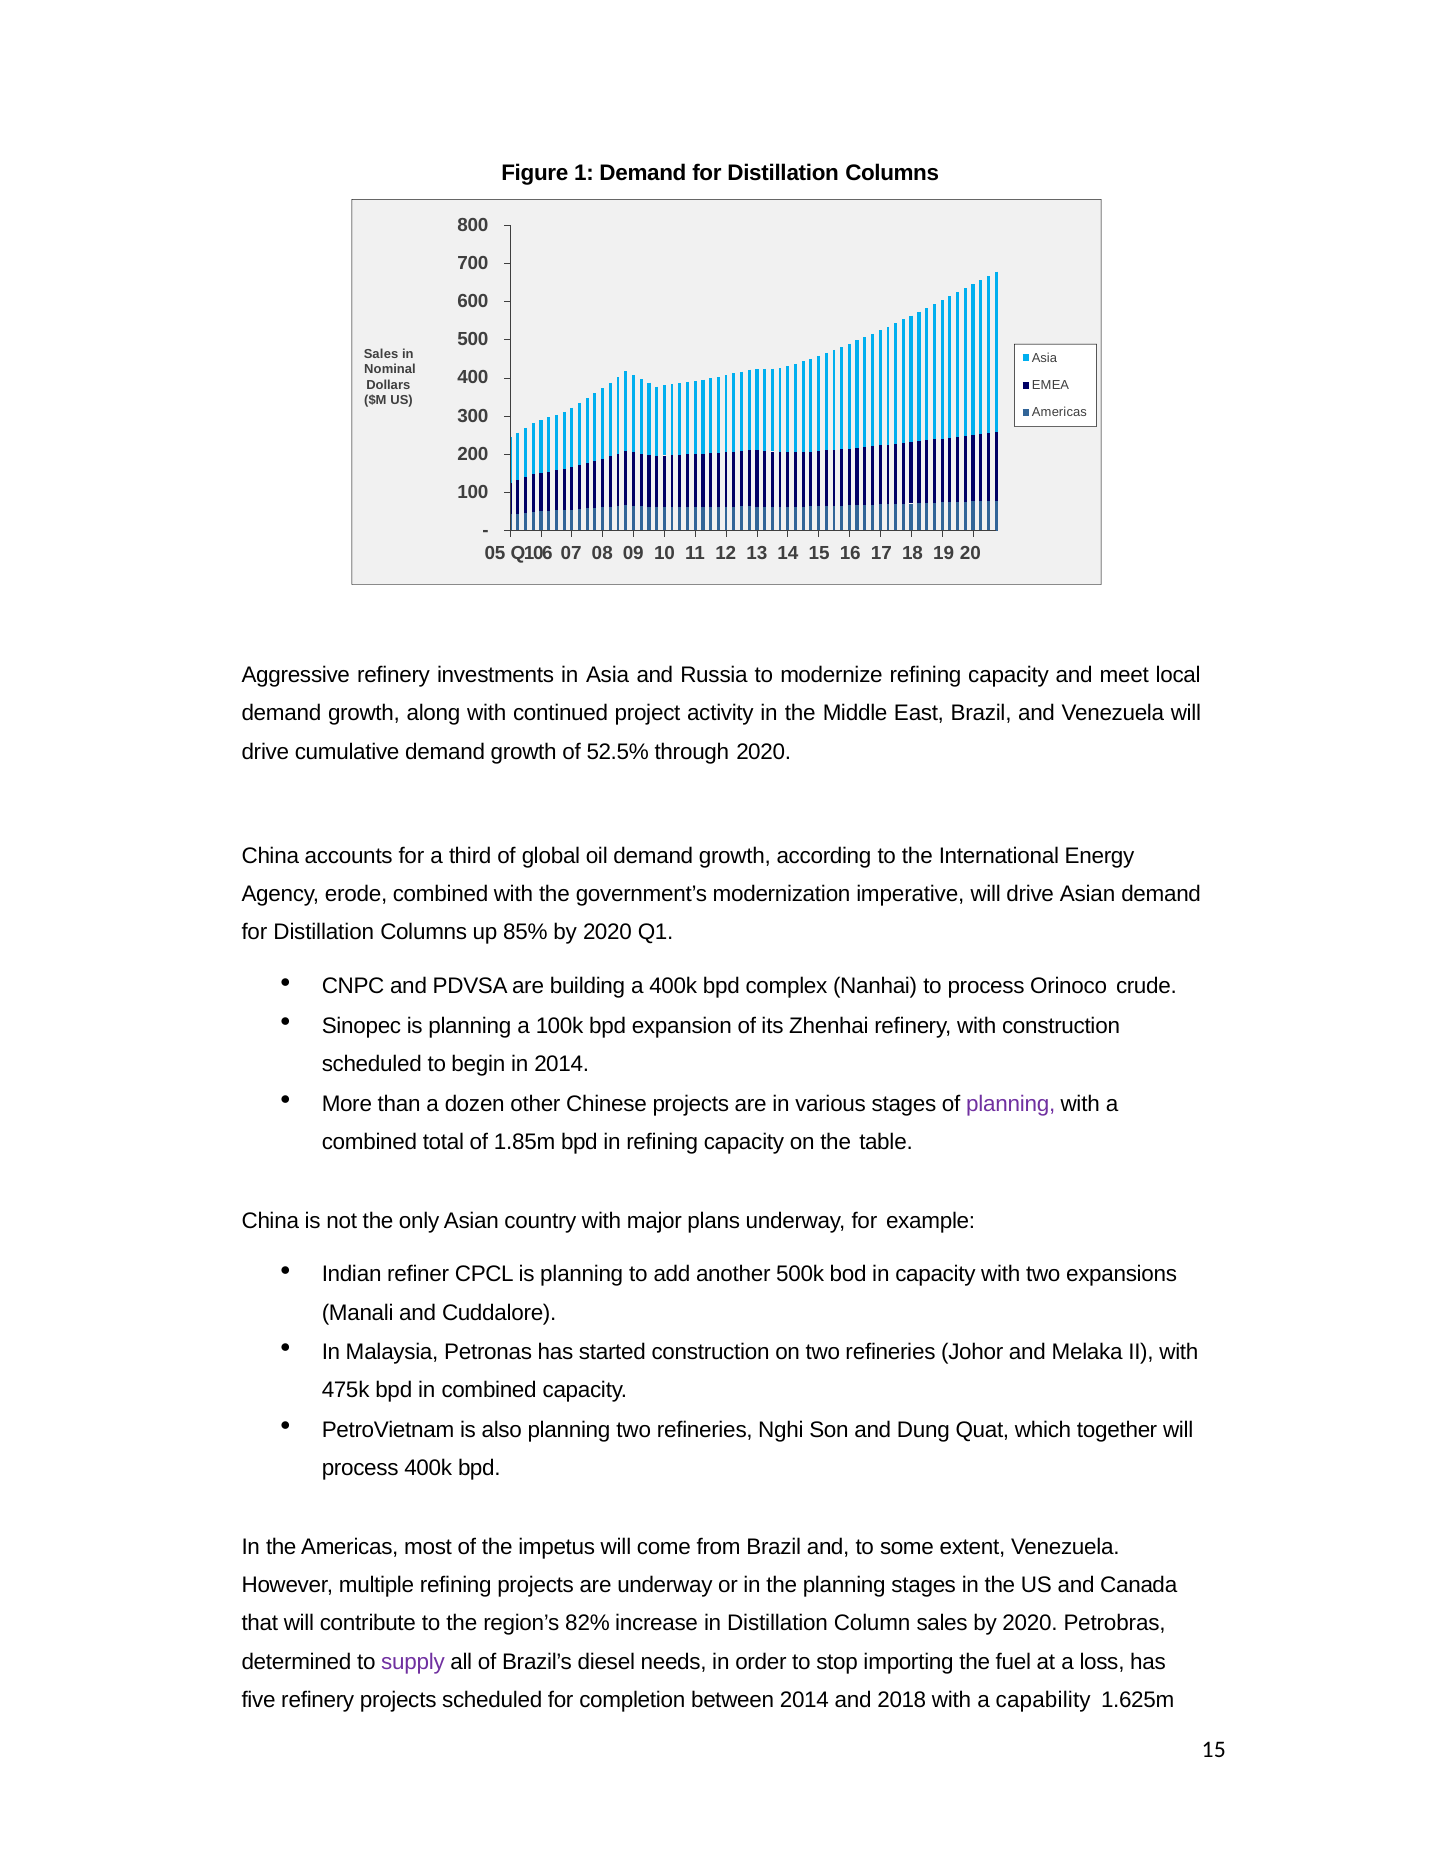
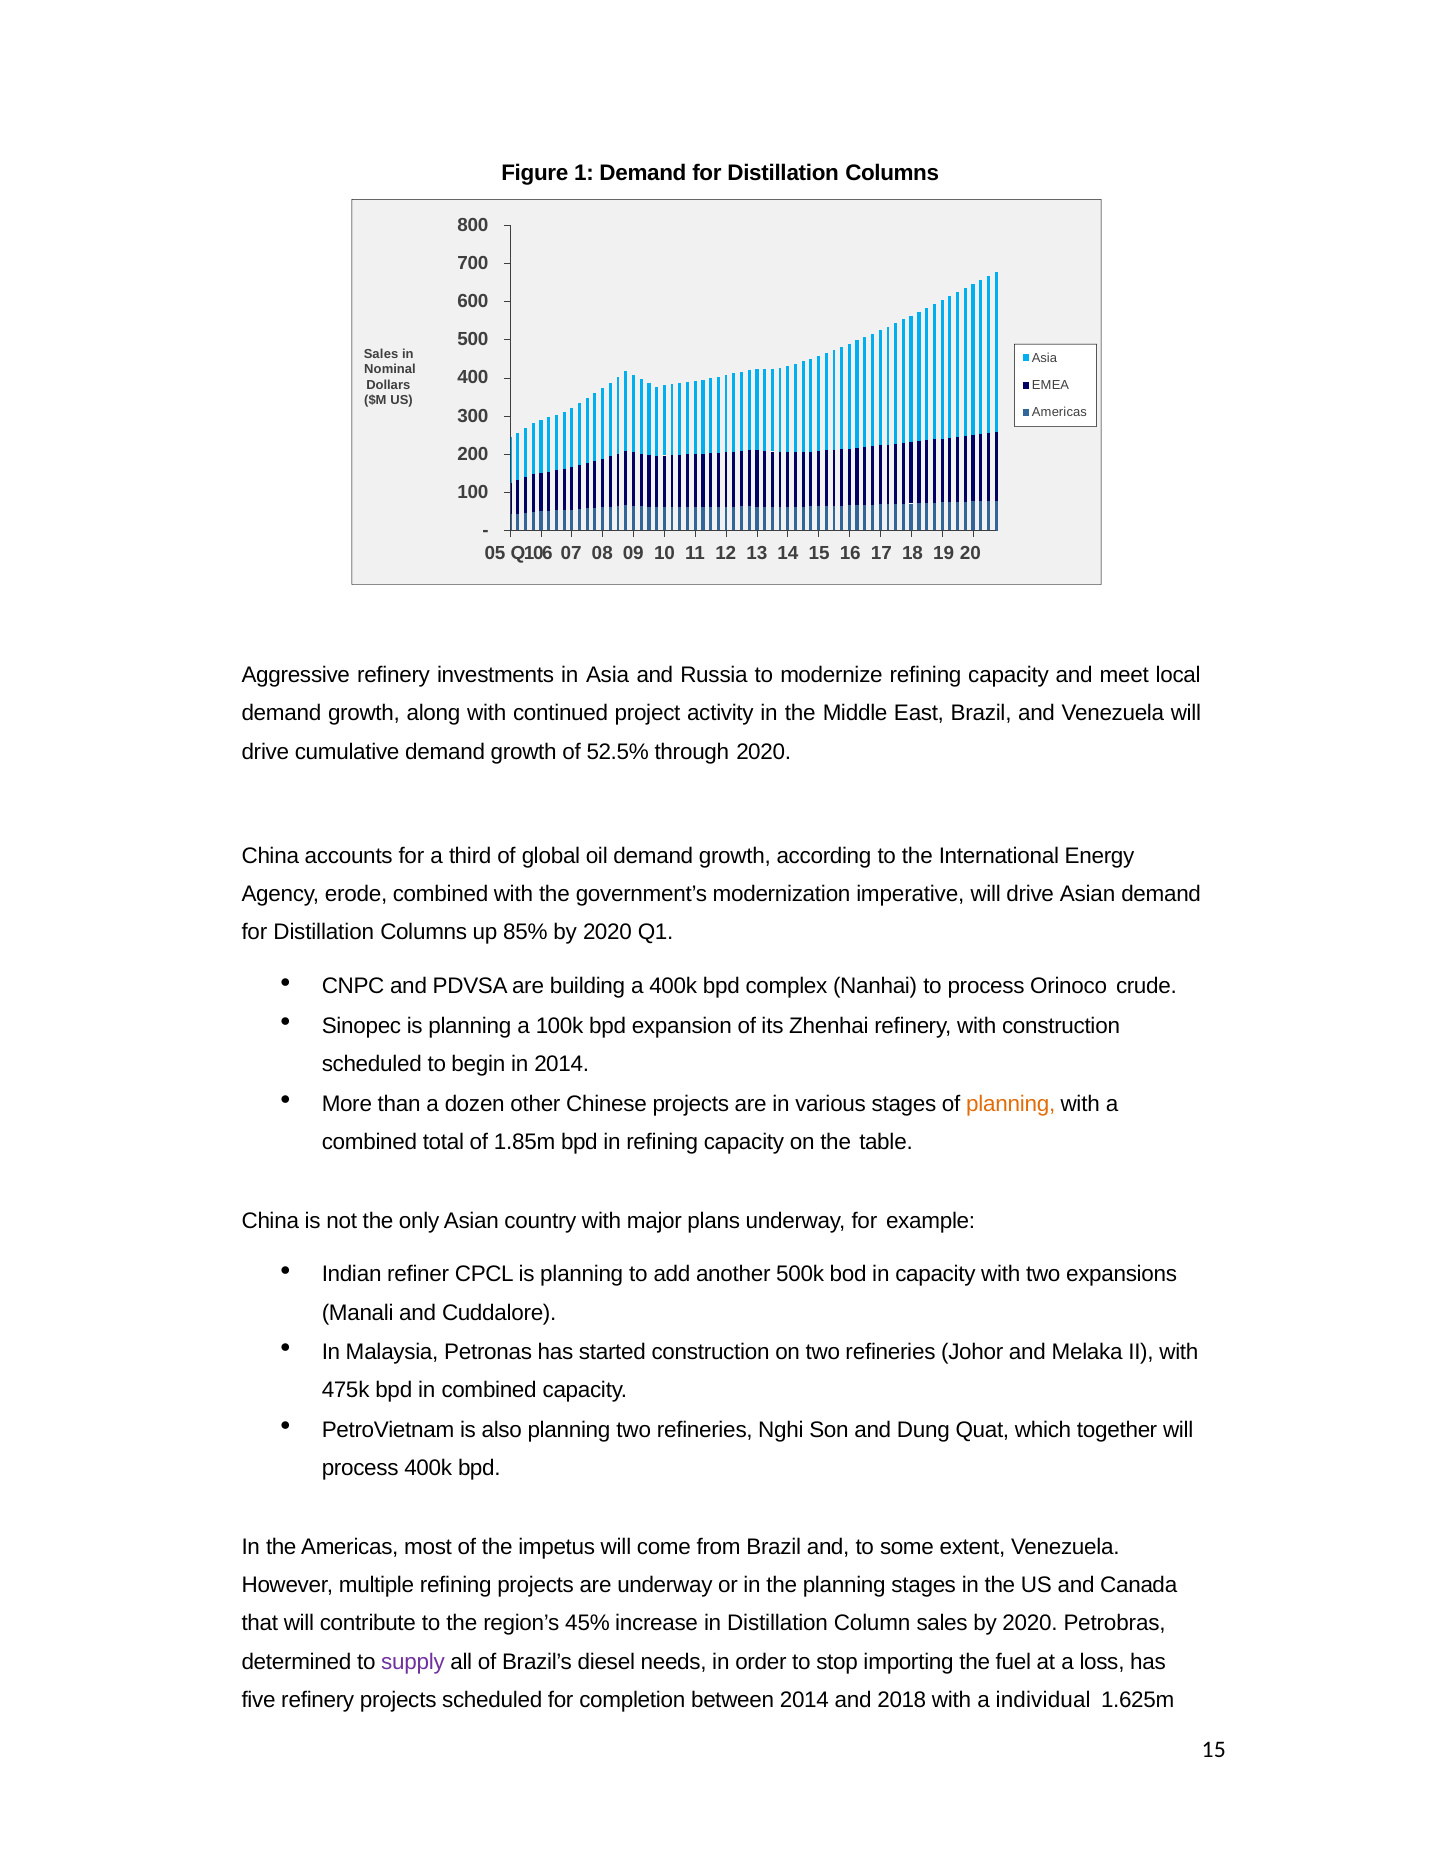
planning colour: purple -> orange (1011, 1104)
82%: 82% -> 45% (588, 1623)
capability: capability -> individual (1043, 1700)
